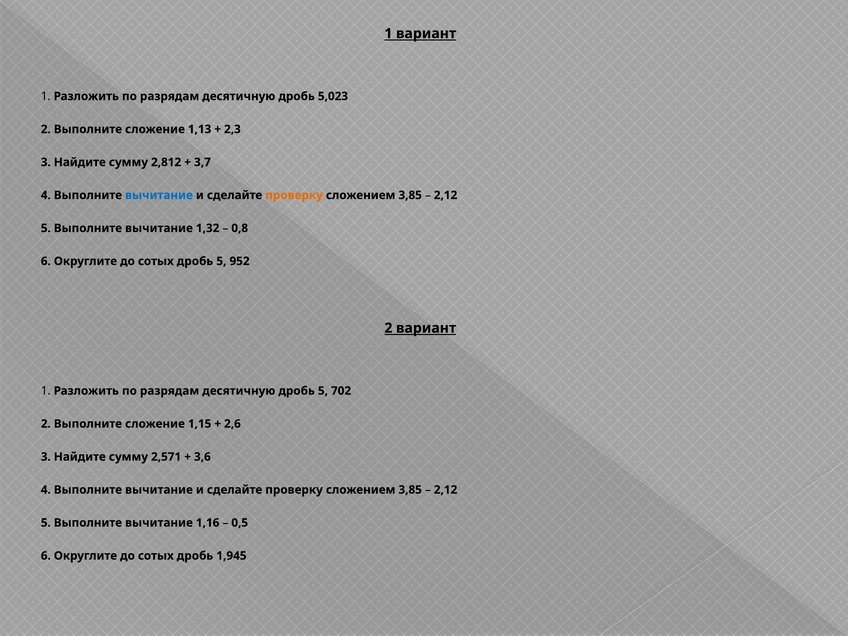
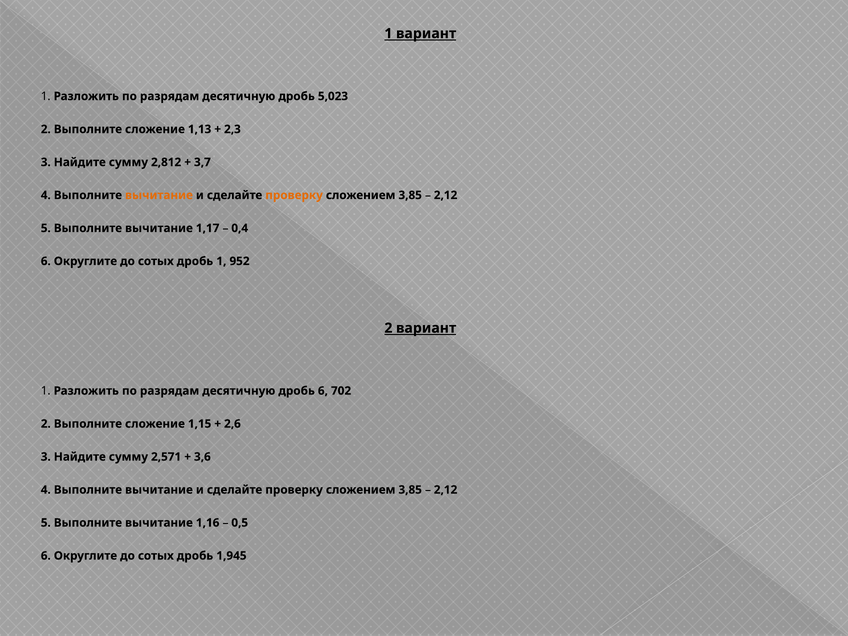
вычитание colour: blue -> orange (159, 195)
1,32: 1,32 -> 1,17 (208, 228)
0,8: 0,8 -> 0,4 (240, 228)
сотых дробь 5: 5 -> 1 (221, 261)
десятичную дробь 5: 5 -> 6 (323, 391)
